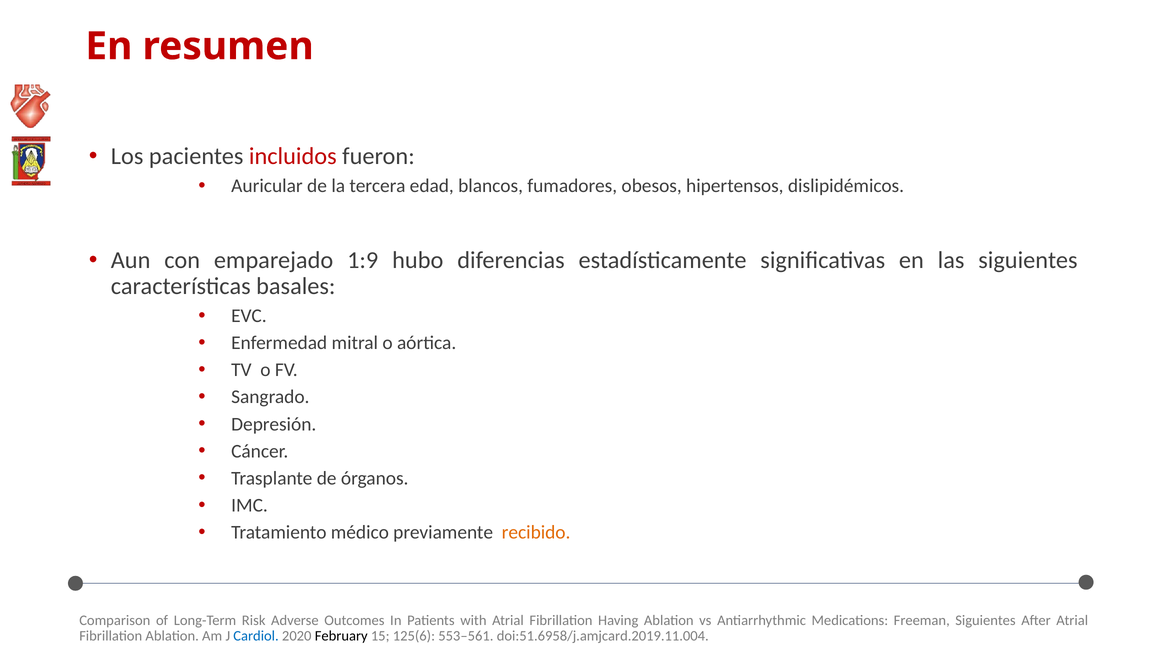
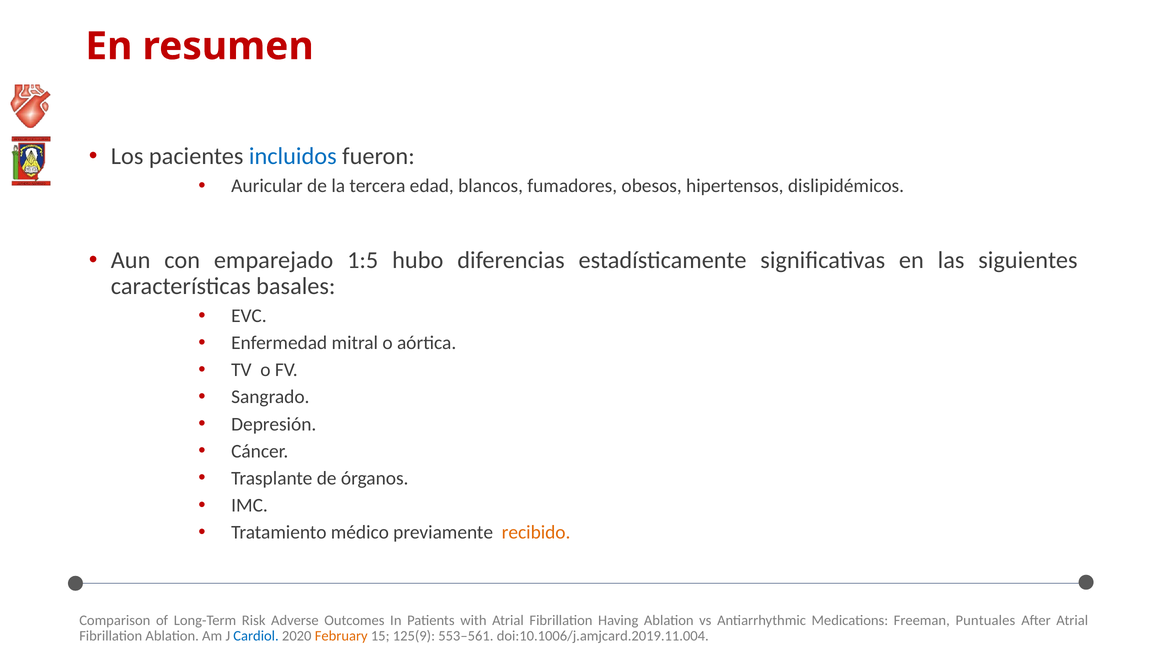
incluidos colour: red -> blue (293, 156)
1:9: 1:9 -> 1:5 (363, 260)
Freeman Siguientes: Siguientes -> Puntuales (985, 621)
February colour: black -> orange (341, 636)
125(6: 125(6 -> 125(9 (414, 636)
doi:51.6958/j.amjcard.2019.11.004: doi:51.6958/j.amjcard.2019.11.004 -> doi:10.1006/j.amjcard.2019.11.004 (603, 636)
